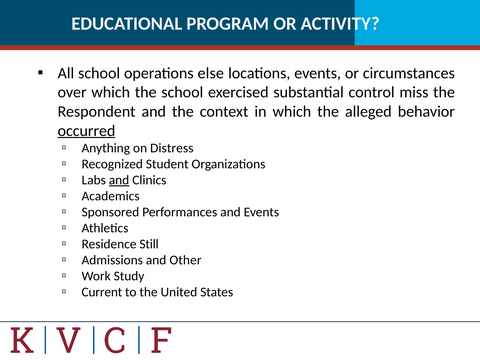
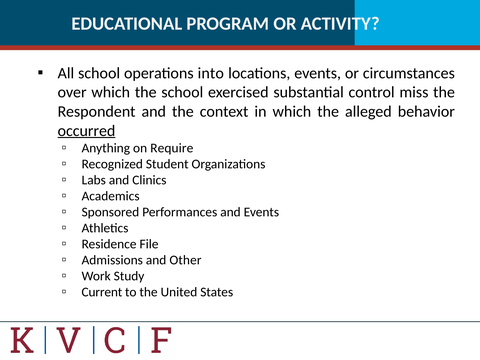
else: else -> into (211, 73)
Distress: Distress -> Require (172, 148)
and underline: present -> none (119, 180)
Still: Still -> File (149, 244)
